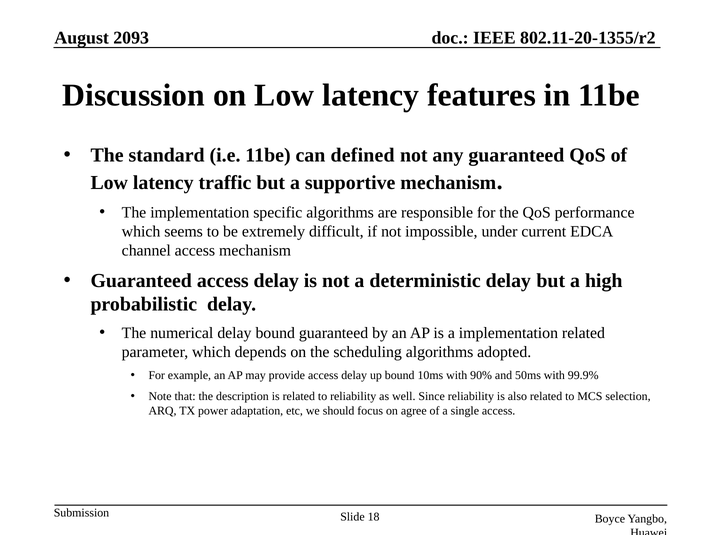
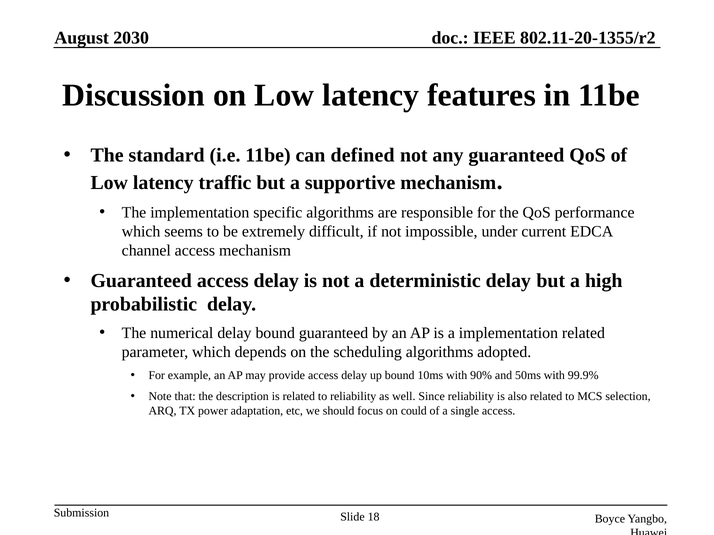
2093: 2093 -> 2030 (131, 38)
agree: agree -> could (414, 411)
